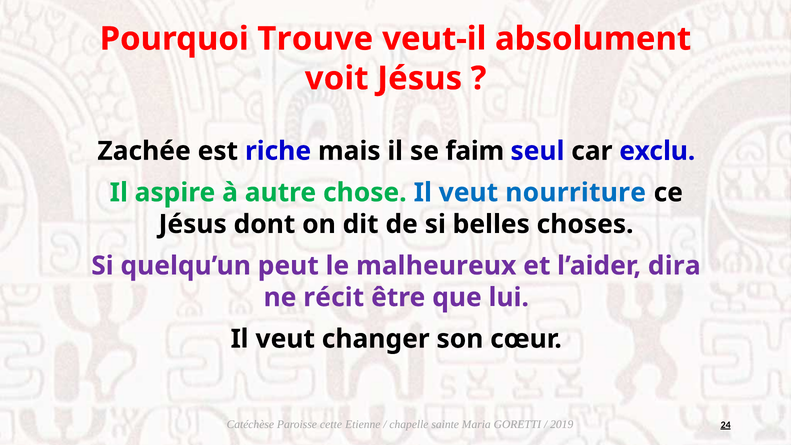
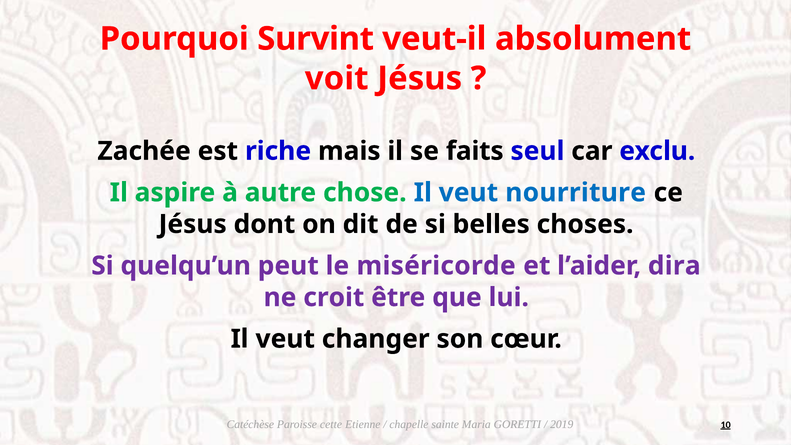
Trouve: Trouve -> Survint (316, 39)
faim: faim -> faits (475, 151)
malheureux: malheureux -> miséricorde (436, 266)
récit: récit -> croit (334, 297)
24: 24 -> 10 (726, 425)
